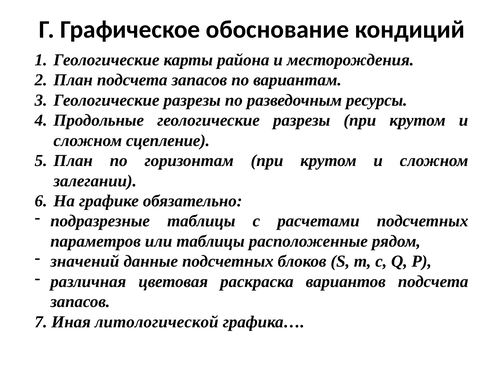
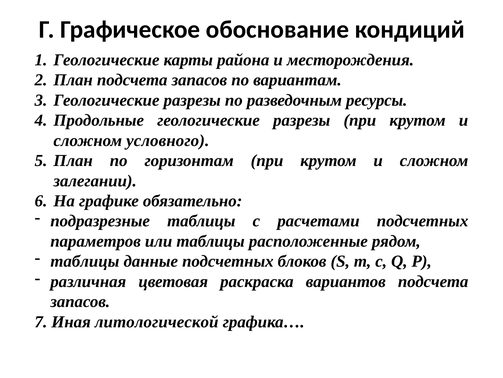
сцепление: сцепление -> условного (168, 140)
значений: значений -> таблицы (85, 261)
